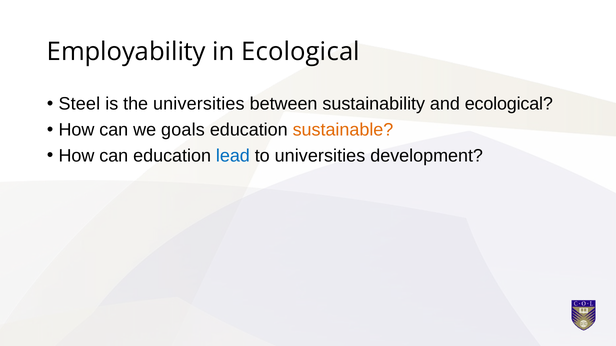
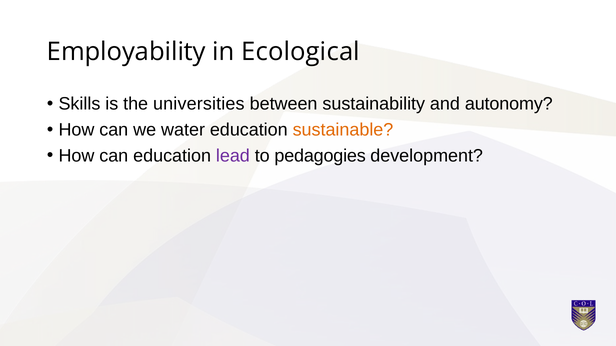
Steel: Steel -> Skills (79, 104)
and ecological: ecological -> autonomy (509, 104)
goals: goals -> water (183, 130)
lead colour: blue -> purple (233, 156)
to universities: universities -> pedagogies (320, 156)
